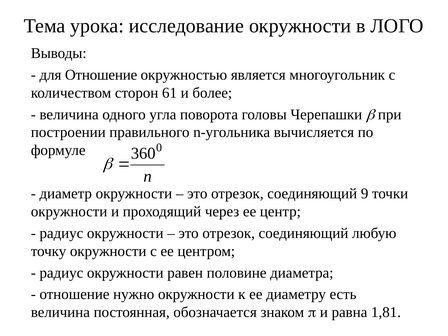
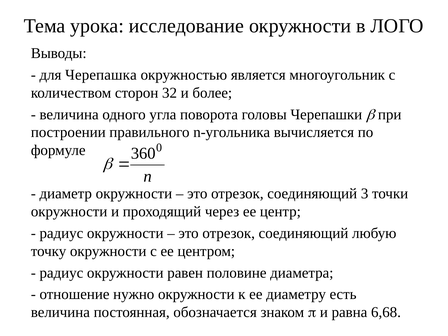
для Отношение: Отношение -> Черепашка (101, 75)
61: 61 -> 32 (170, 93)
9: 9 -> 3 (365, 194)
1,81: 1,81 -> 6,68 (386, 312)
